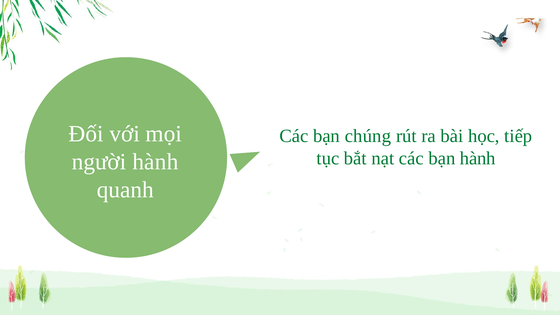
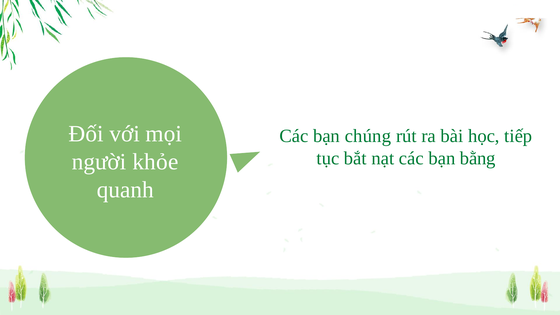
bạn hành: hành -> bằng (478, 158)
người hành: hành -> khỏe (155, 162)
